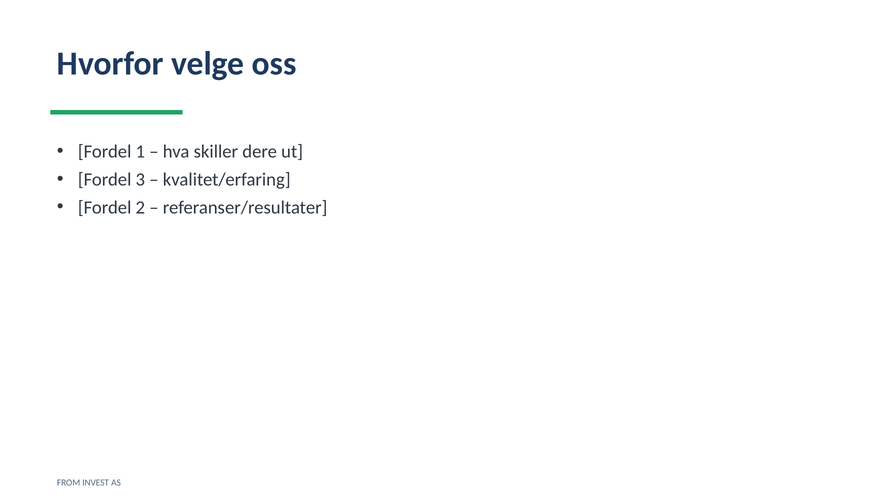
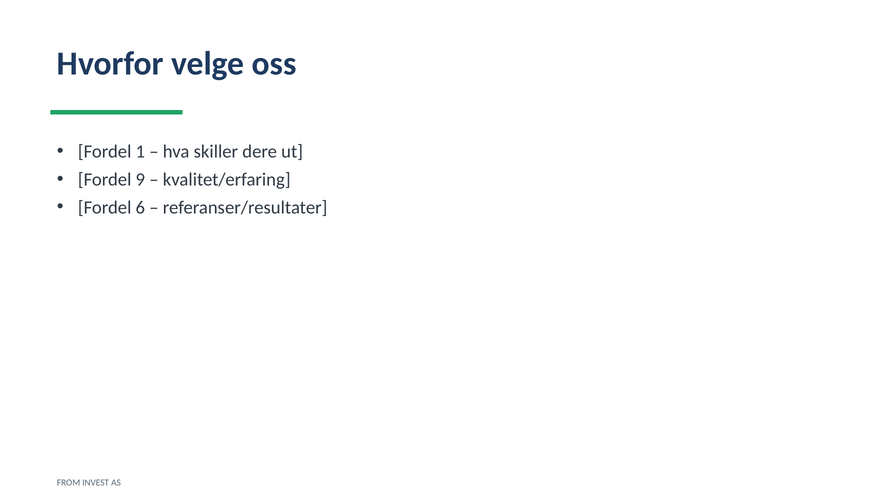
3: 3 -> 9 (140, 180)
2: 2 -> 6 (140, 208)
